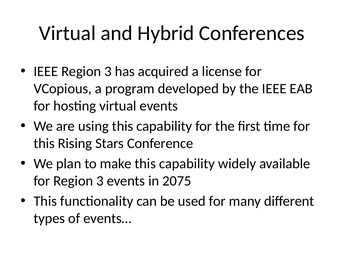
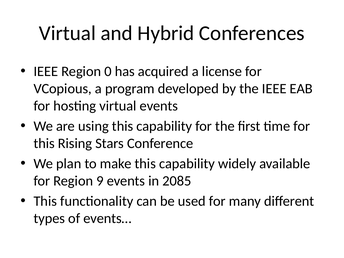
IEEE Region 3: 3 -> 0 (108, 72)
for Region 3: 3 -> 9 (100, 181)
2075: 2075 -> 2085 (177, 181)
